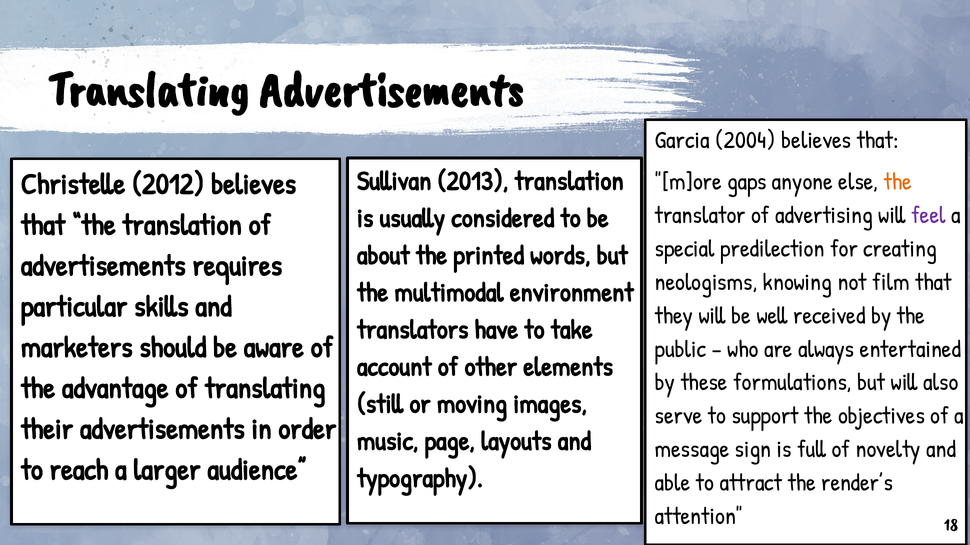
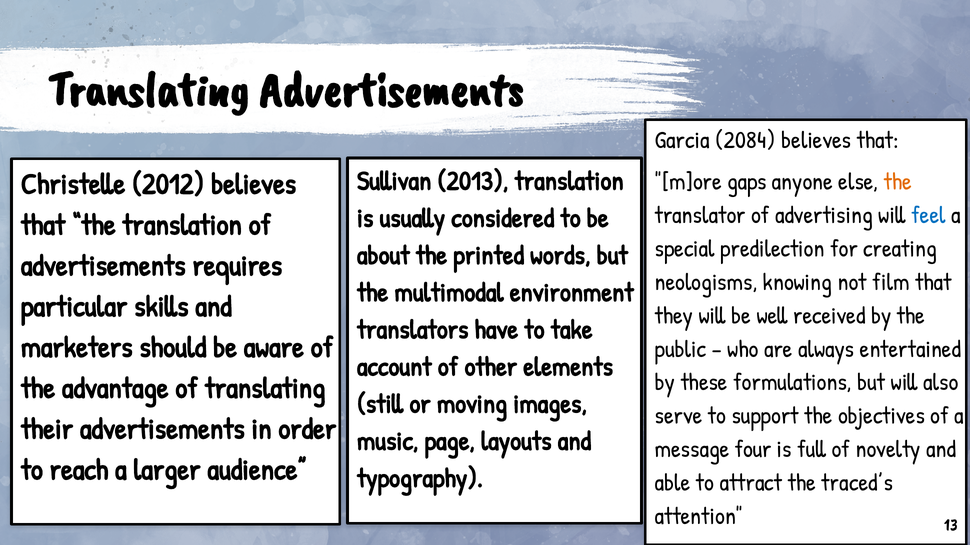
2004: 2004 -> 2084 (745, 141)
feel colour: purple -> blue (928, 216)
sign: sign -> four (753, 450)
render’s: render’s -> traced’s (857, 483)
18: 18 -> 13 (951, 525)
